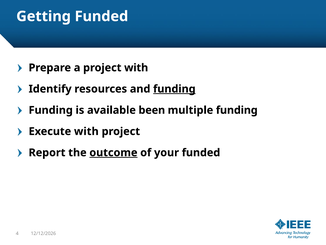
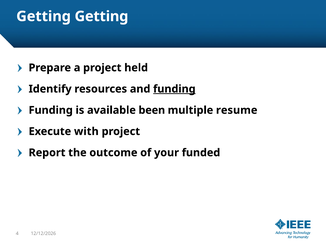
Getting Funded: Funded -> Getting (101, 16)
project with: with -> held (136, 68)
multiple funding: funding -> resume (237, 110)
outcome underline: present -> none (113, 152)
